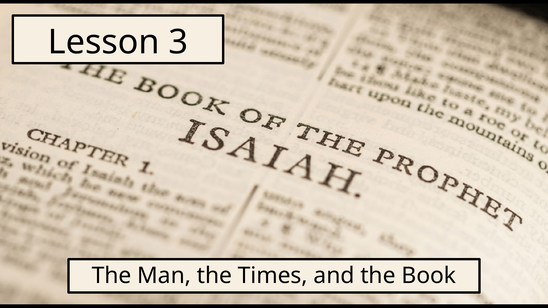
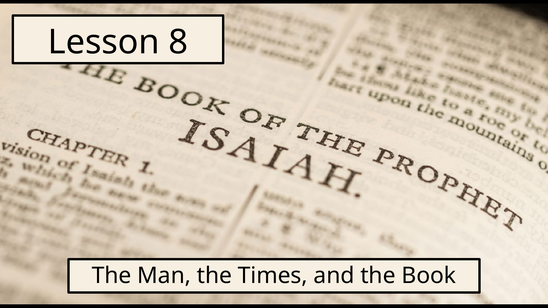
3: 3 -> 8 (178, 42)
